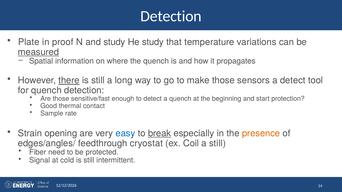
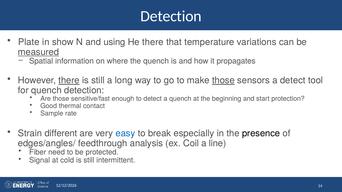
proof: proof -> show (63, 42)
and study: study -> using (114, 42)
He study: study -> there (153, 42)
those underline: none -> present (223, 81)
opening: opening -> different (61, 134)
break underline: present -> none (160, 134)
presence colour: orange -> black (261, 134)
cryostat: cryostat -> analysis (146, 144)
a still: still -> line (218, 144)
